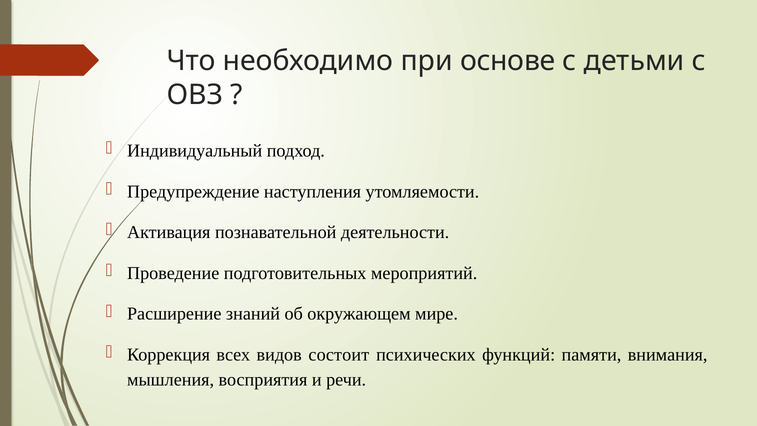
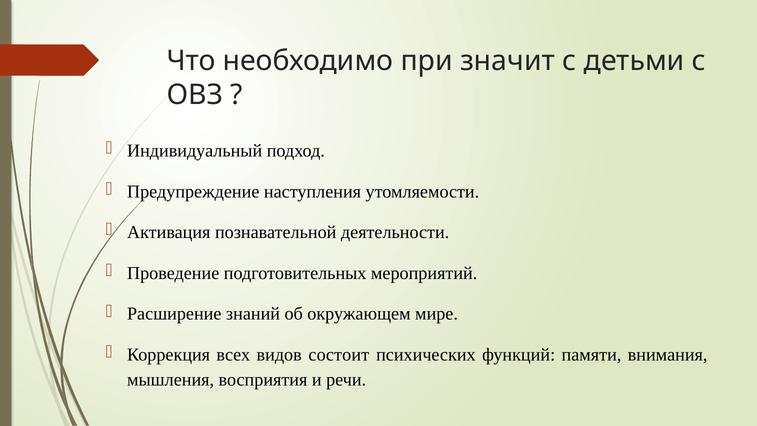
основе: основе -> значит (508, 61)
